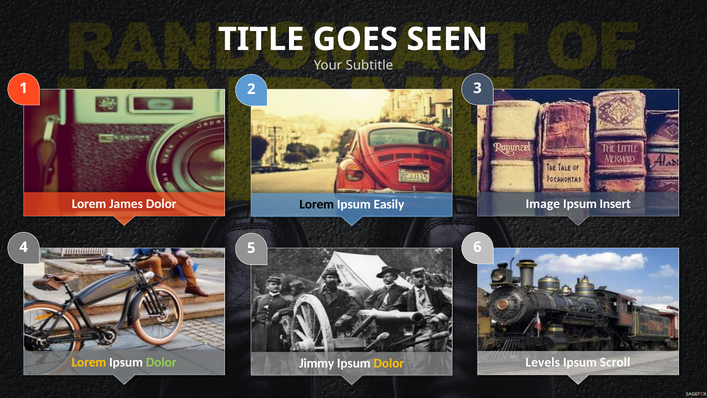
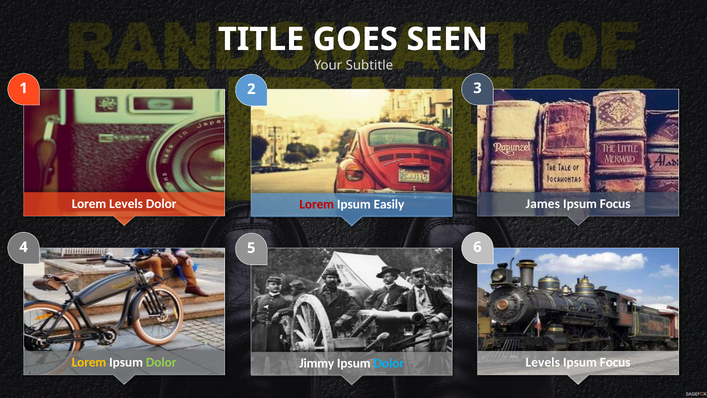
Lorem James: James -> Levels (126, 203)
Image: Image -> James (543, 203)
Insert: Insert -> Focus (615, 203)
Lorem colour: black -> red (317, 204)
Scroll: Scroll -> Focus (615, 362)
Dolor colour: yellow -> light blue (389, 363)
